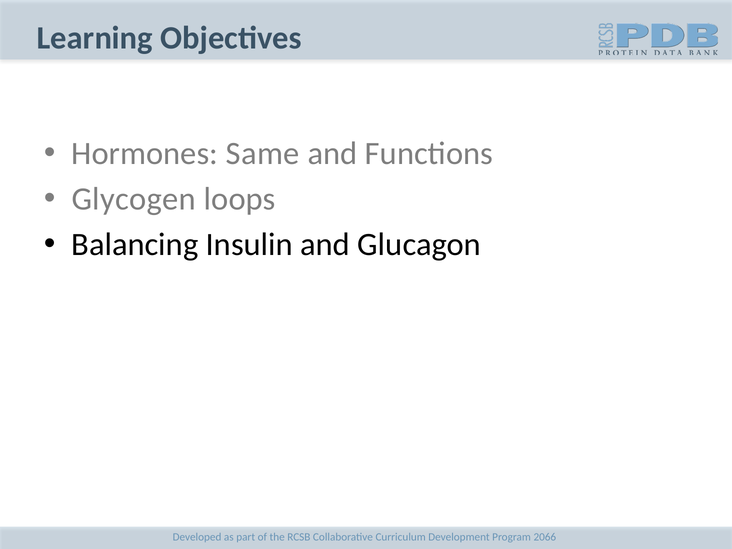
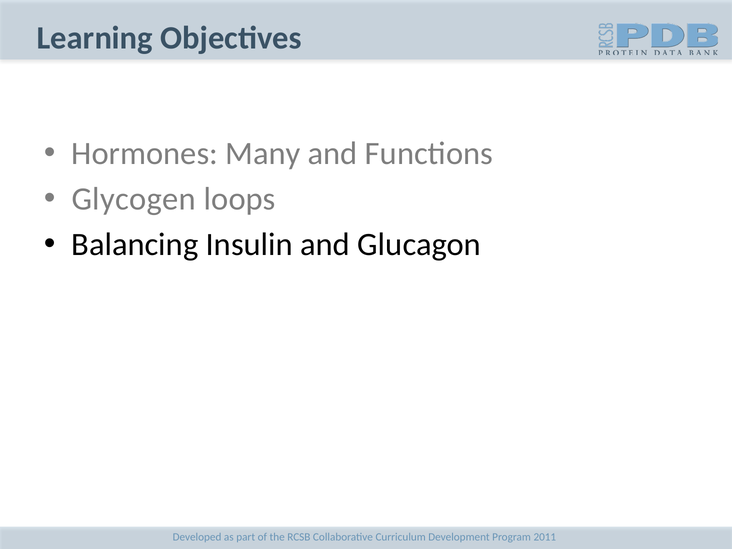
Same: Same -> Many (263, 154)
2066: 2066 -> 2011 (545, 537)
